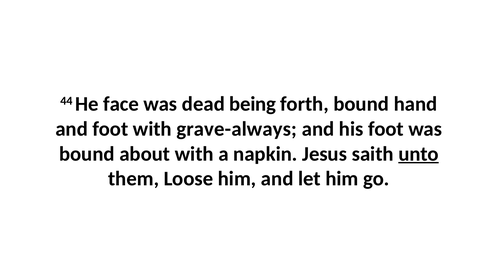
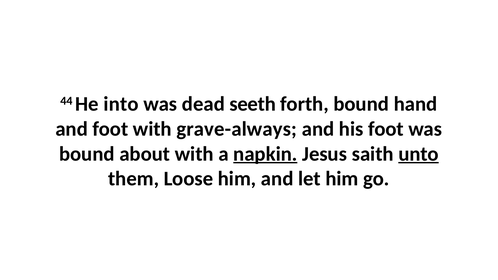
face: face -> into (121, 104)
being: being -> seeth (253, 104)
napkin underline: none -> present (265, 154)
